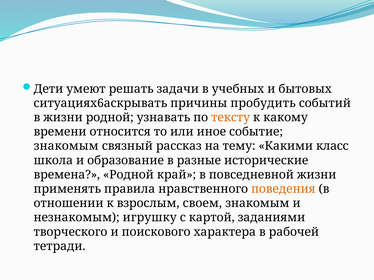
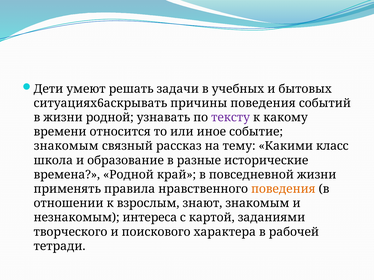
причины пробудить: пробудить -> поведения (263, 103)
тексту colour: orange -> purple (231, 118)
своем: своем -> знают (202, 204)
игрушку: игрушку -> интереса (150, 218)
